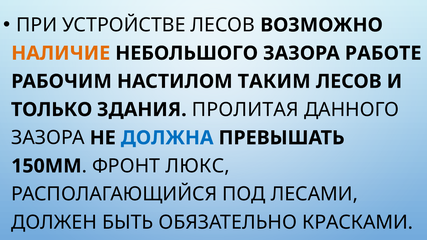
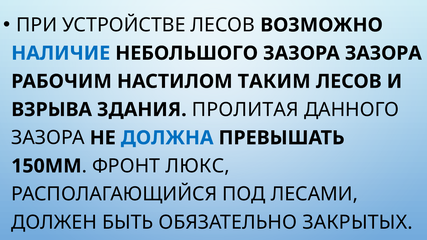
НАЛИЧИЕ colour: orange -> blue (61, 53)
ЗАЗОРА РАБОТЕ: РАБОТЕ -> ЗАЗОРА (383, 53)
ТОЛЬКО: ТОЛЬКО -> ВЗРЫВА (52, 110)
КРАСКАМИ: КРАСКАМИ -> ЗАКРЫТЫХ (358, 223)
